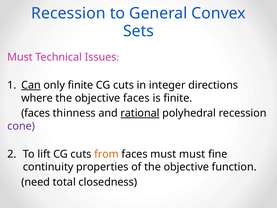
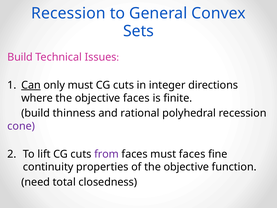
Must: Must -> Build (20, 57)
only finite: finite -> must (80, 85)
faces: faces -> build (36, 113)
rational underline: present -> none (140, 113)
from colour: orange -> purple (106, 154)
must must: must -> faces (192, 154)
